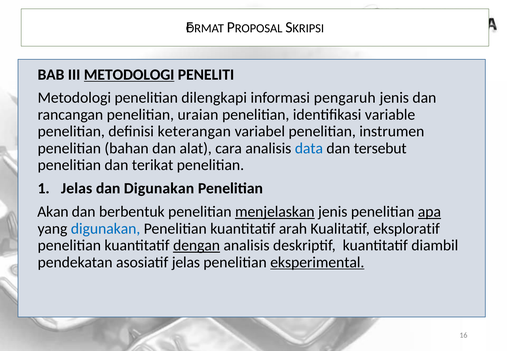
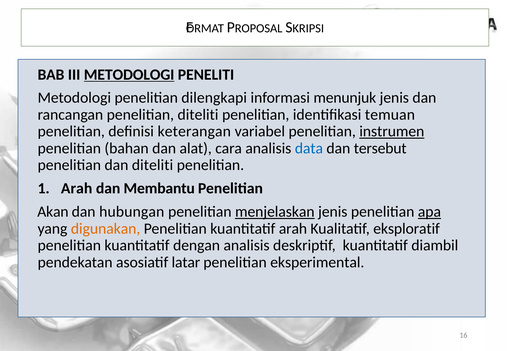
pengaruh: pengaruh -> menunjuk (345, 98)
penelitian uraian: uraian -> diteliti (198, 115)
variable: variable -> temuan (390, 115)
instrumen underline: none -> present (392, 131)
dan terikat: terikat -> diteliti (153, 165)
Jelas: Jelas -> Arah (77, 188)
dan Digunakan: Digunakan -> Membantu (159, 188)
berbentuk: berbentuk -> hubungan (132, 212)
digunakan colour: blue -> orange (106, 229)
dengan underline: present -> none (197, 245)
asosiatif jelas: jelas -> latar (186, 262)
eksperimental underline: present -> none (317, 262)
